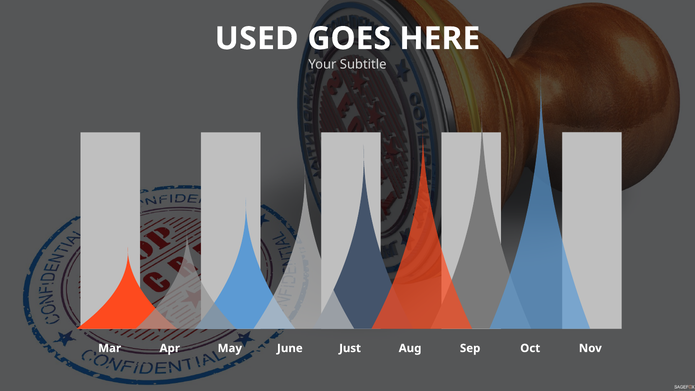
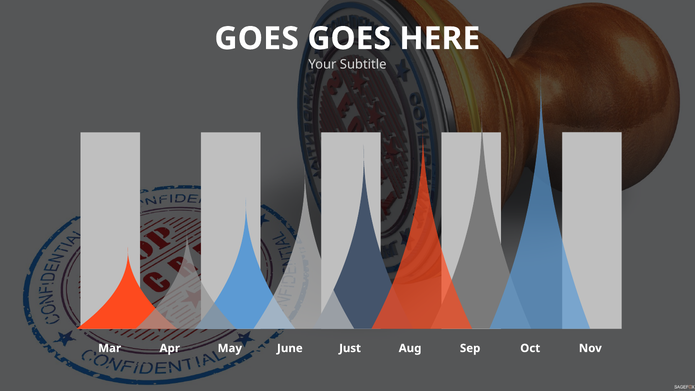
USED: USED -> GOES (257, 39)
